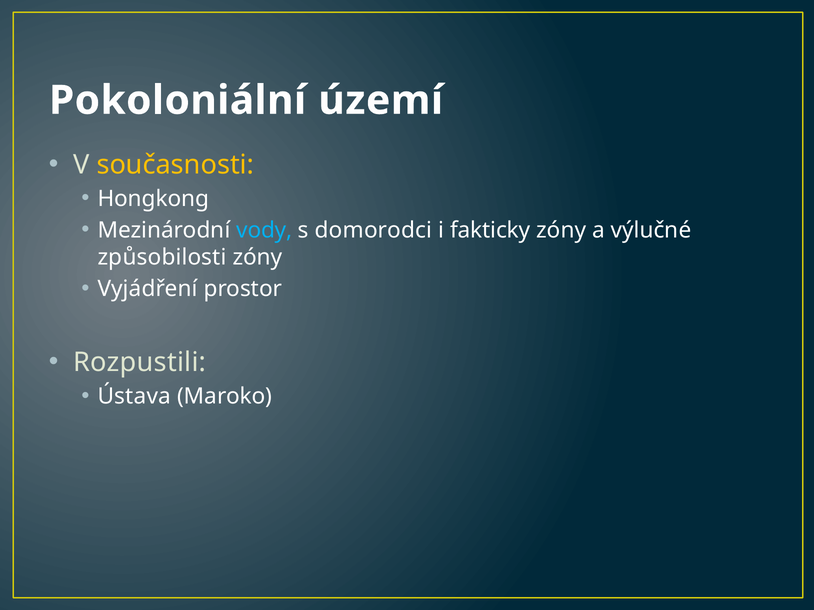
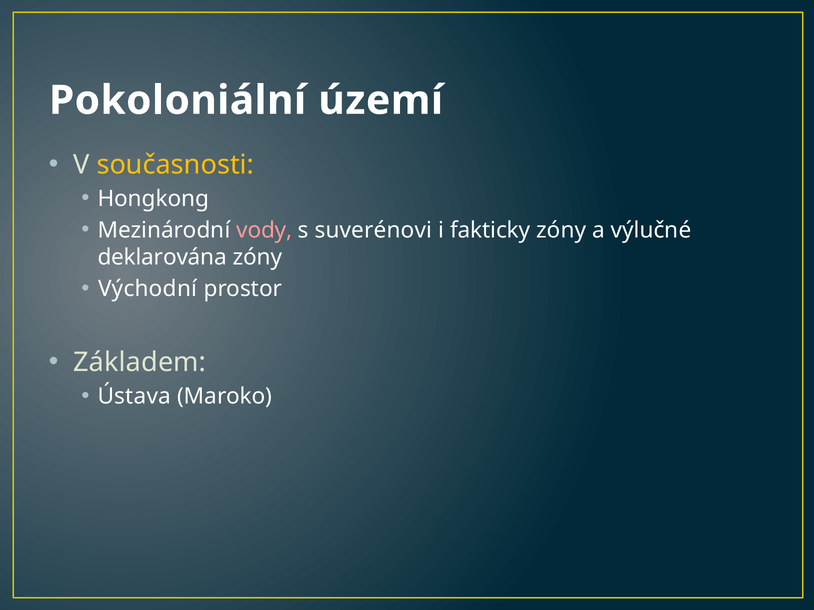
vody colour: light blue -> pink (264, 230)
domorodci: domorodci -> suverénovi (373, 230)
způsobilosti: způsobilosti -> deklarována (162, 258)
Vyjádření: Vyjádření -> Východní (148, 289)
Rozpustili: Rozpustili -> Základem (140, 363)
